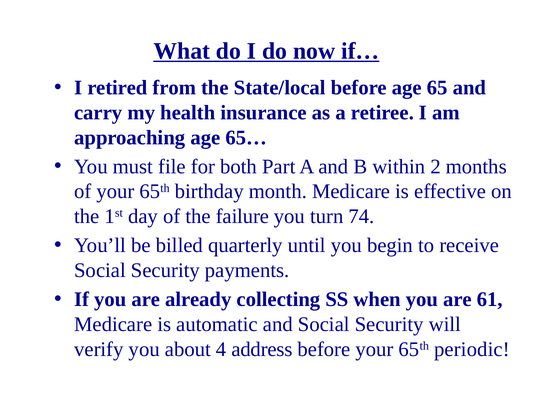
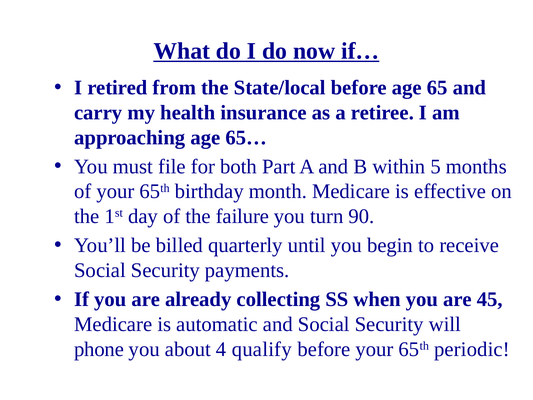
2: 2 -> 5 (436, 166)
74: 74 -> 90 (361, 216)
61: 61 -> 45 (490, 299)
verify: verify -> phone (99, 349)
address: address -> qualify (262, 349)
